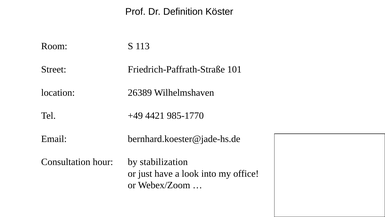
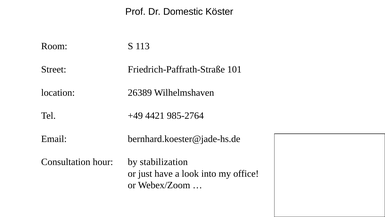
Definition: Definition -> Domestic (183, 12)
985-1770: 985-1770 -> 985-2764 (185, 115)
